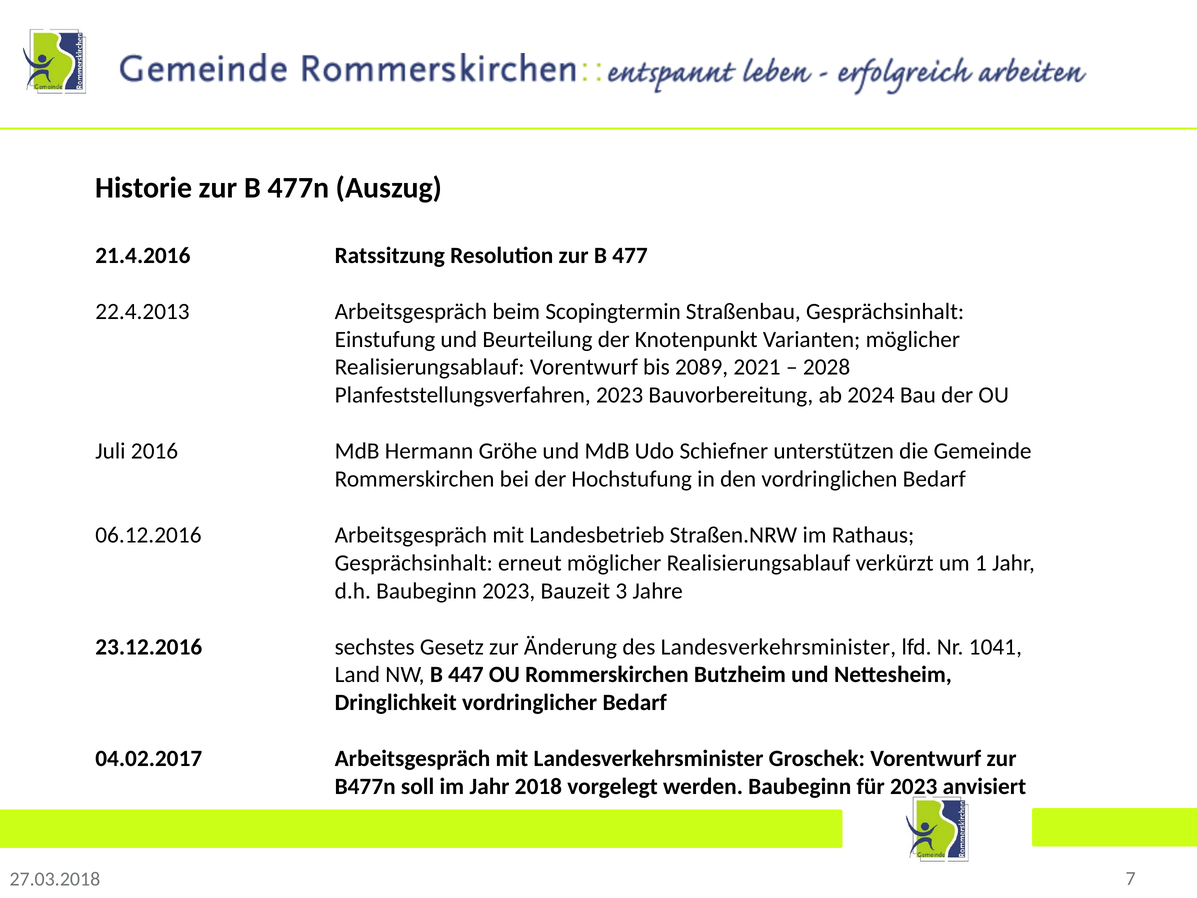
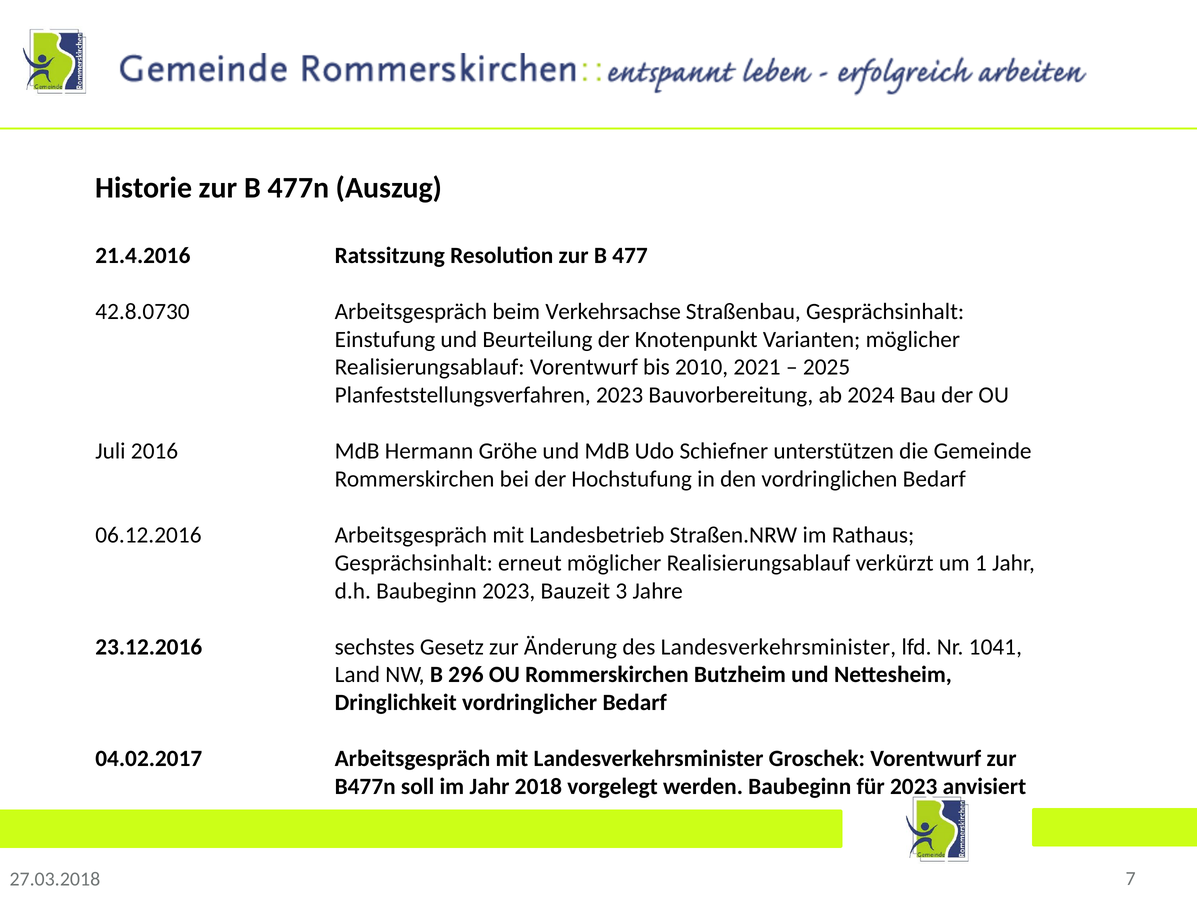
22.4.2013: 22.4.2013 -> 42.8.0730 (142, 311)
Scopingtermin: Scopingtermin -> Verkehrsachse (613, 311)
2089: 2089 -> 2010 (702, 367)
2028: 2028 -> 2025 (827, 367)
447: 447 -> 296 (466, 675)
